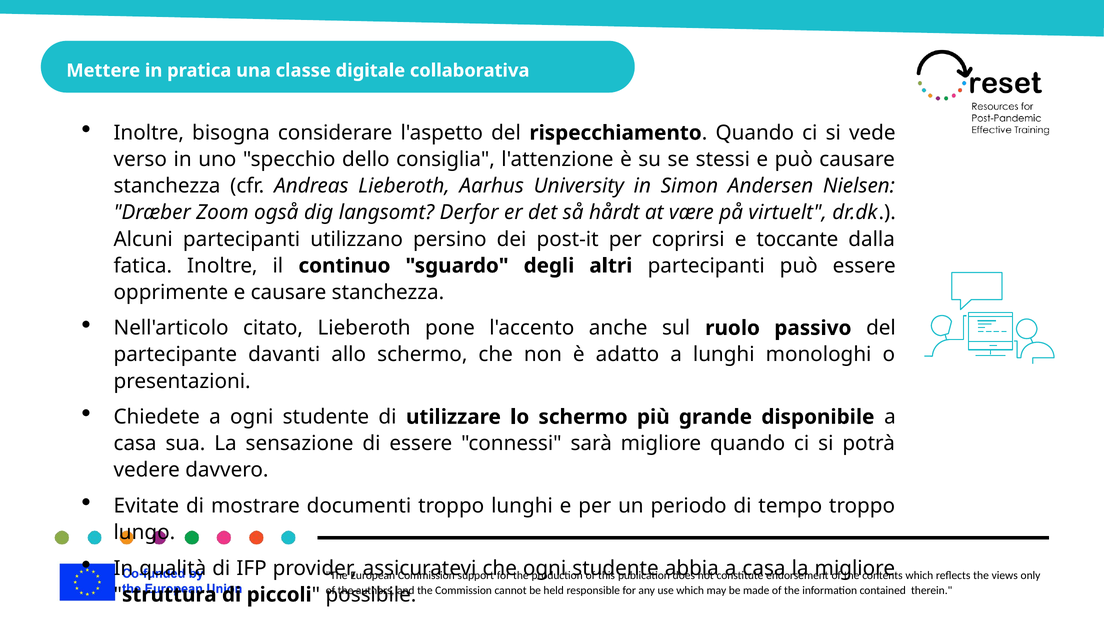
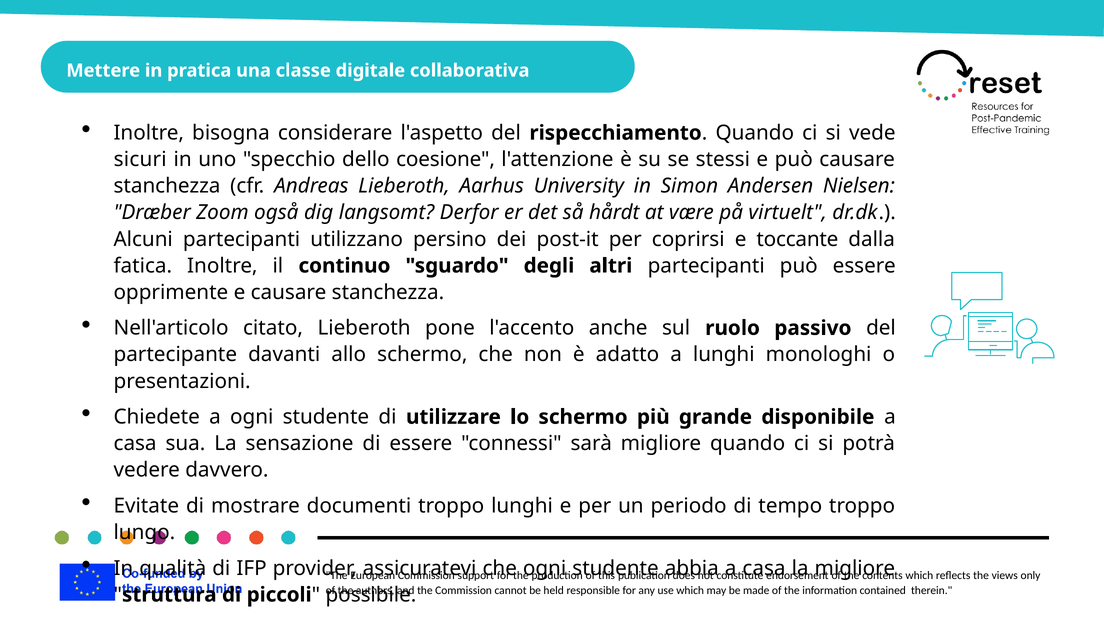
verso: verso -> sicuri (140, 159)
consiglia: consiglia -> coesione (446, 159)
